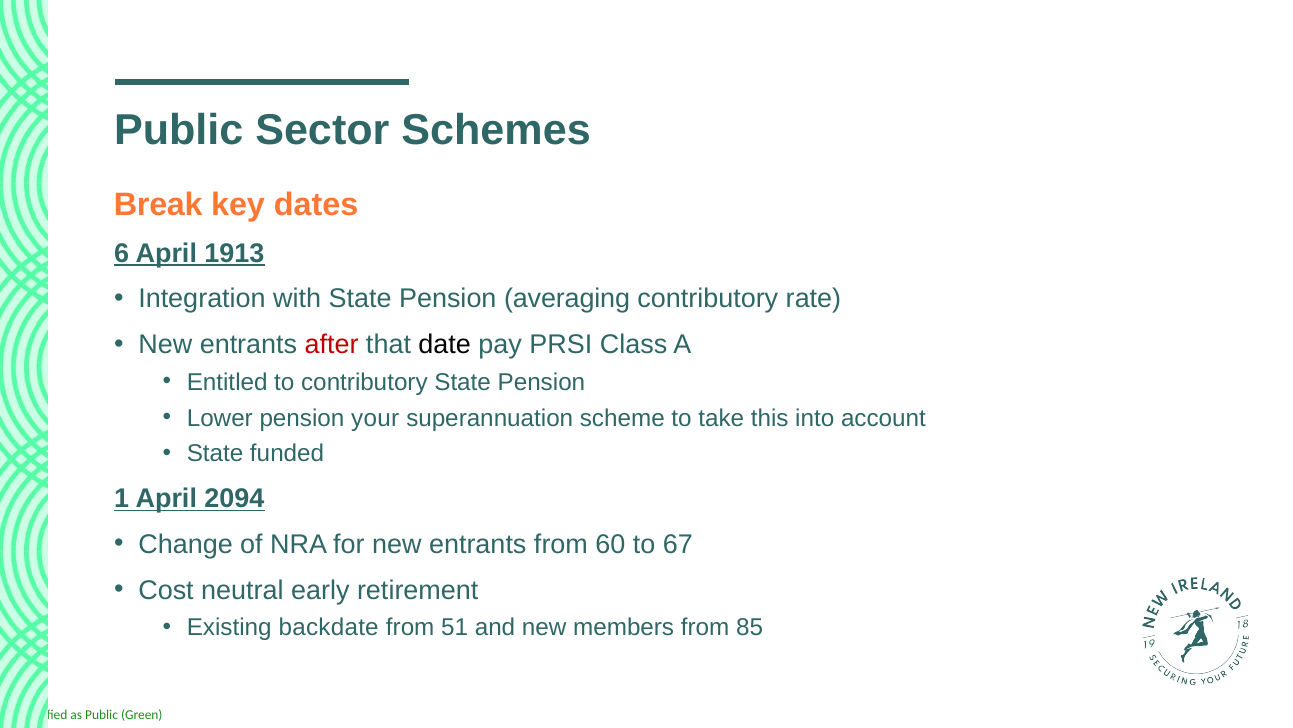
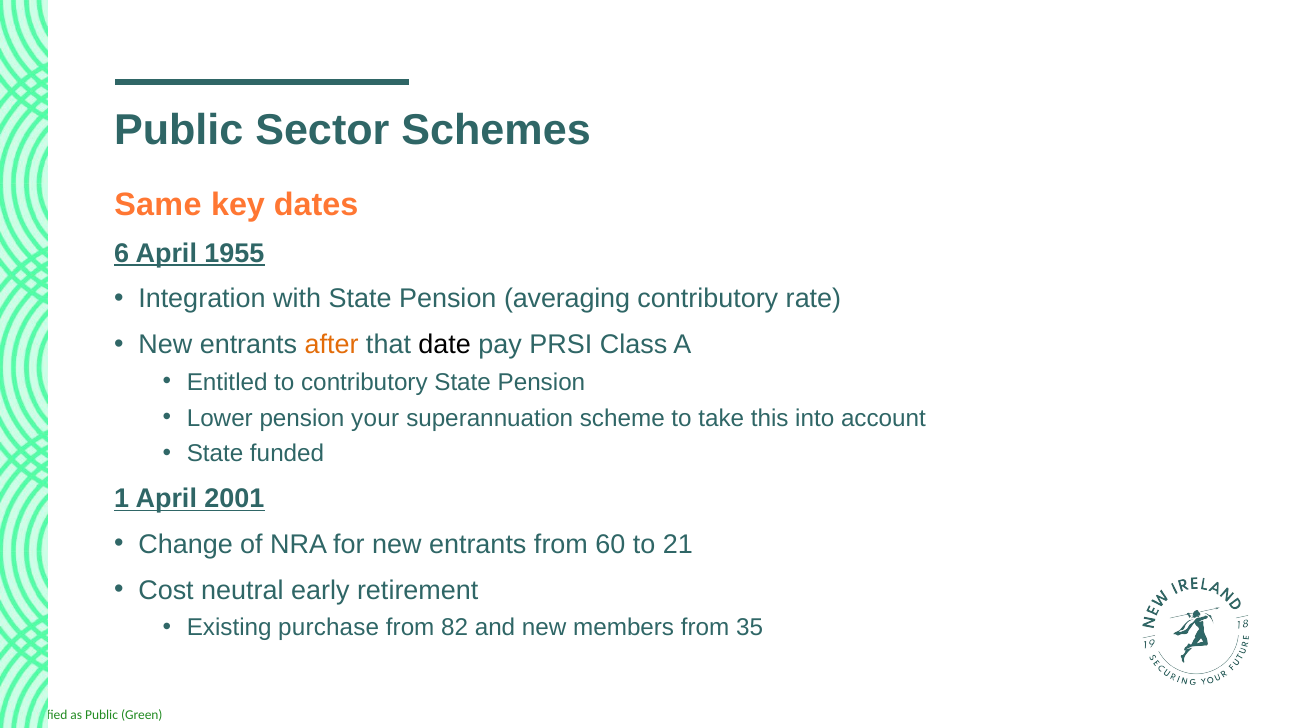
Break: Break -> Same (158, 204)
1913: 1913 -> 1955 (234, 253)
after colour: red -> orange (332, 345)
2094: 2094 -> 2001 (234, 498)
67: 67 -> 21 (678, 544)
backdate: backdate -> purchase (329, 627)
51: 51 -> 82 (455, 627)
85: 85 -> 35 (750, 627)
